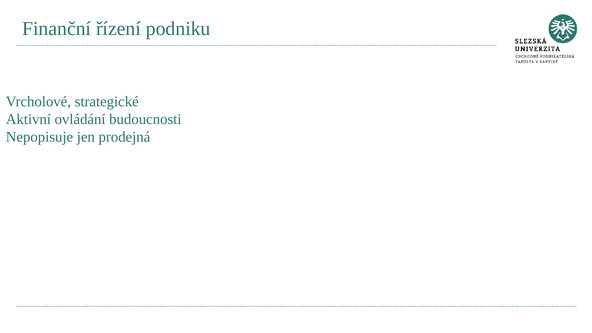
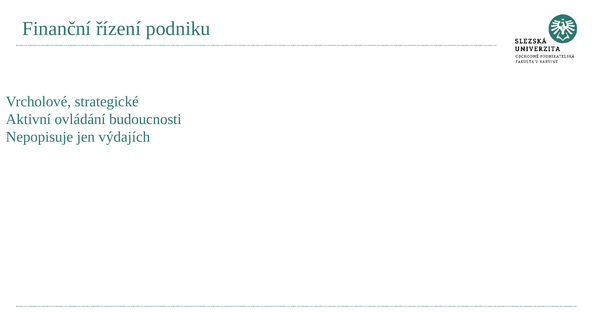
prodejná: prodejná -> výdajích (124, 137)
